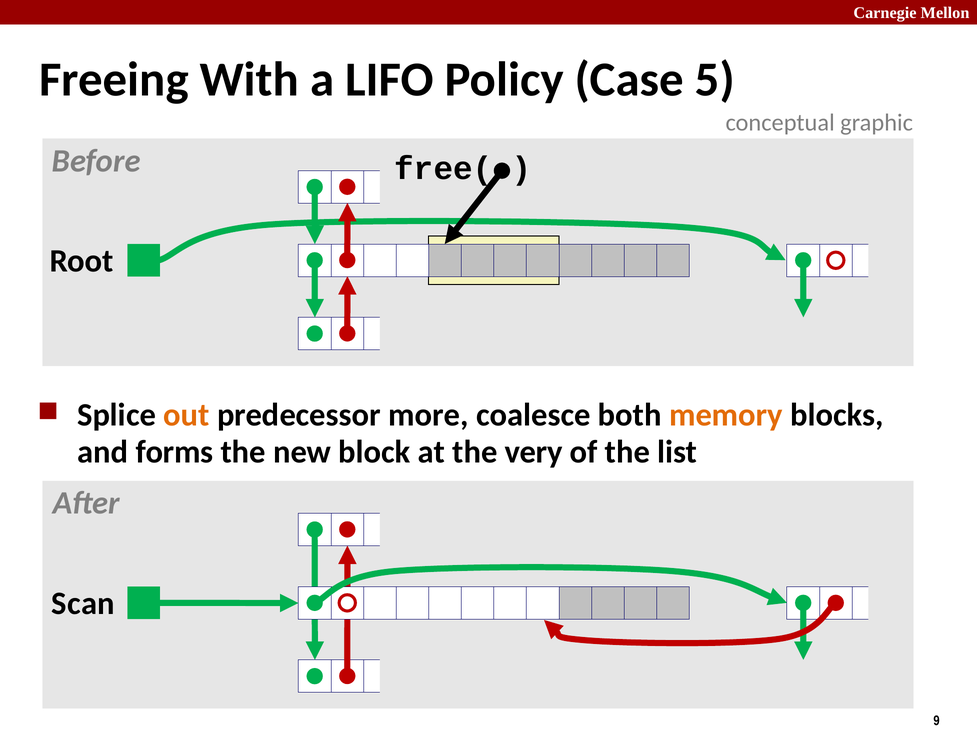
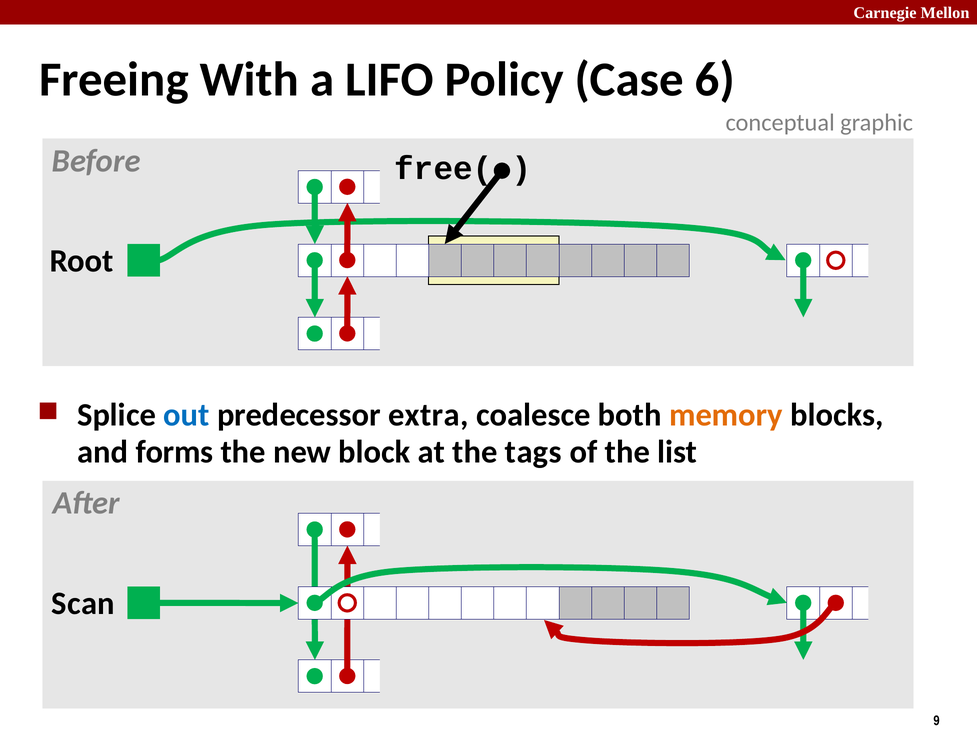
5: 5 -> 6 (715, 79)
out colour: orange -> blue (186, 415)
more: more -> extra (428, 415)
very: very -> tags (533, 452)
